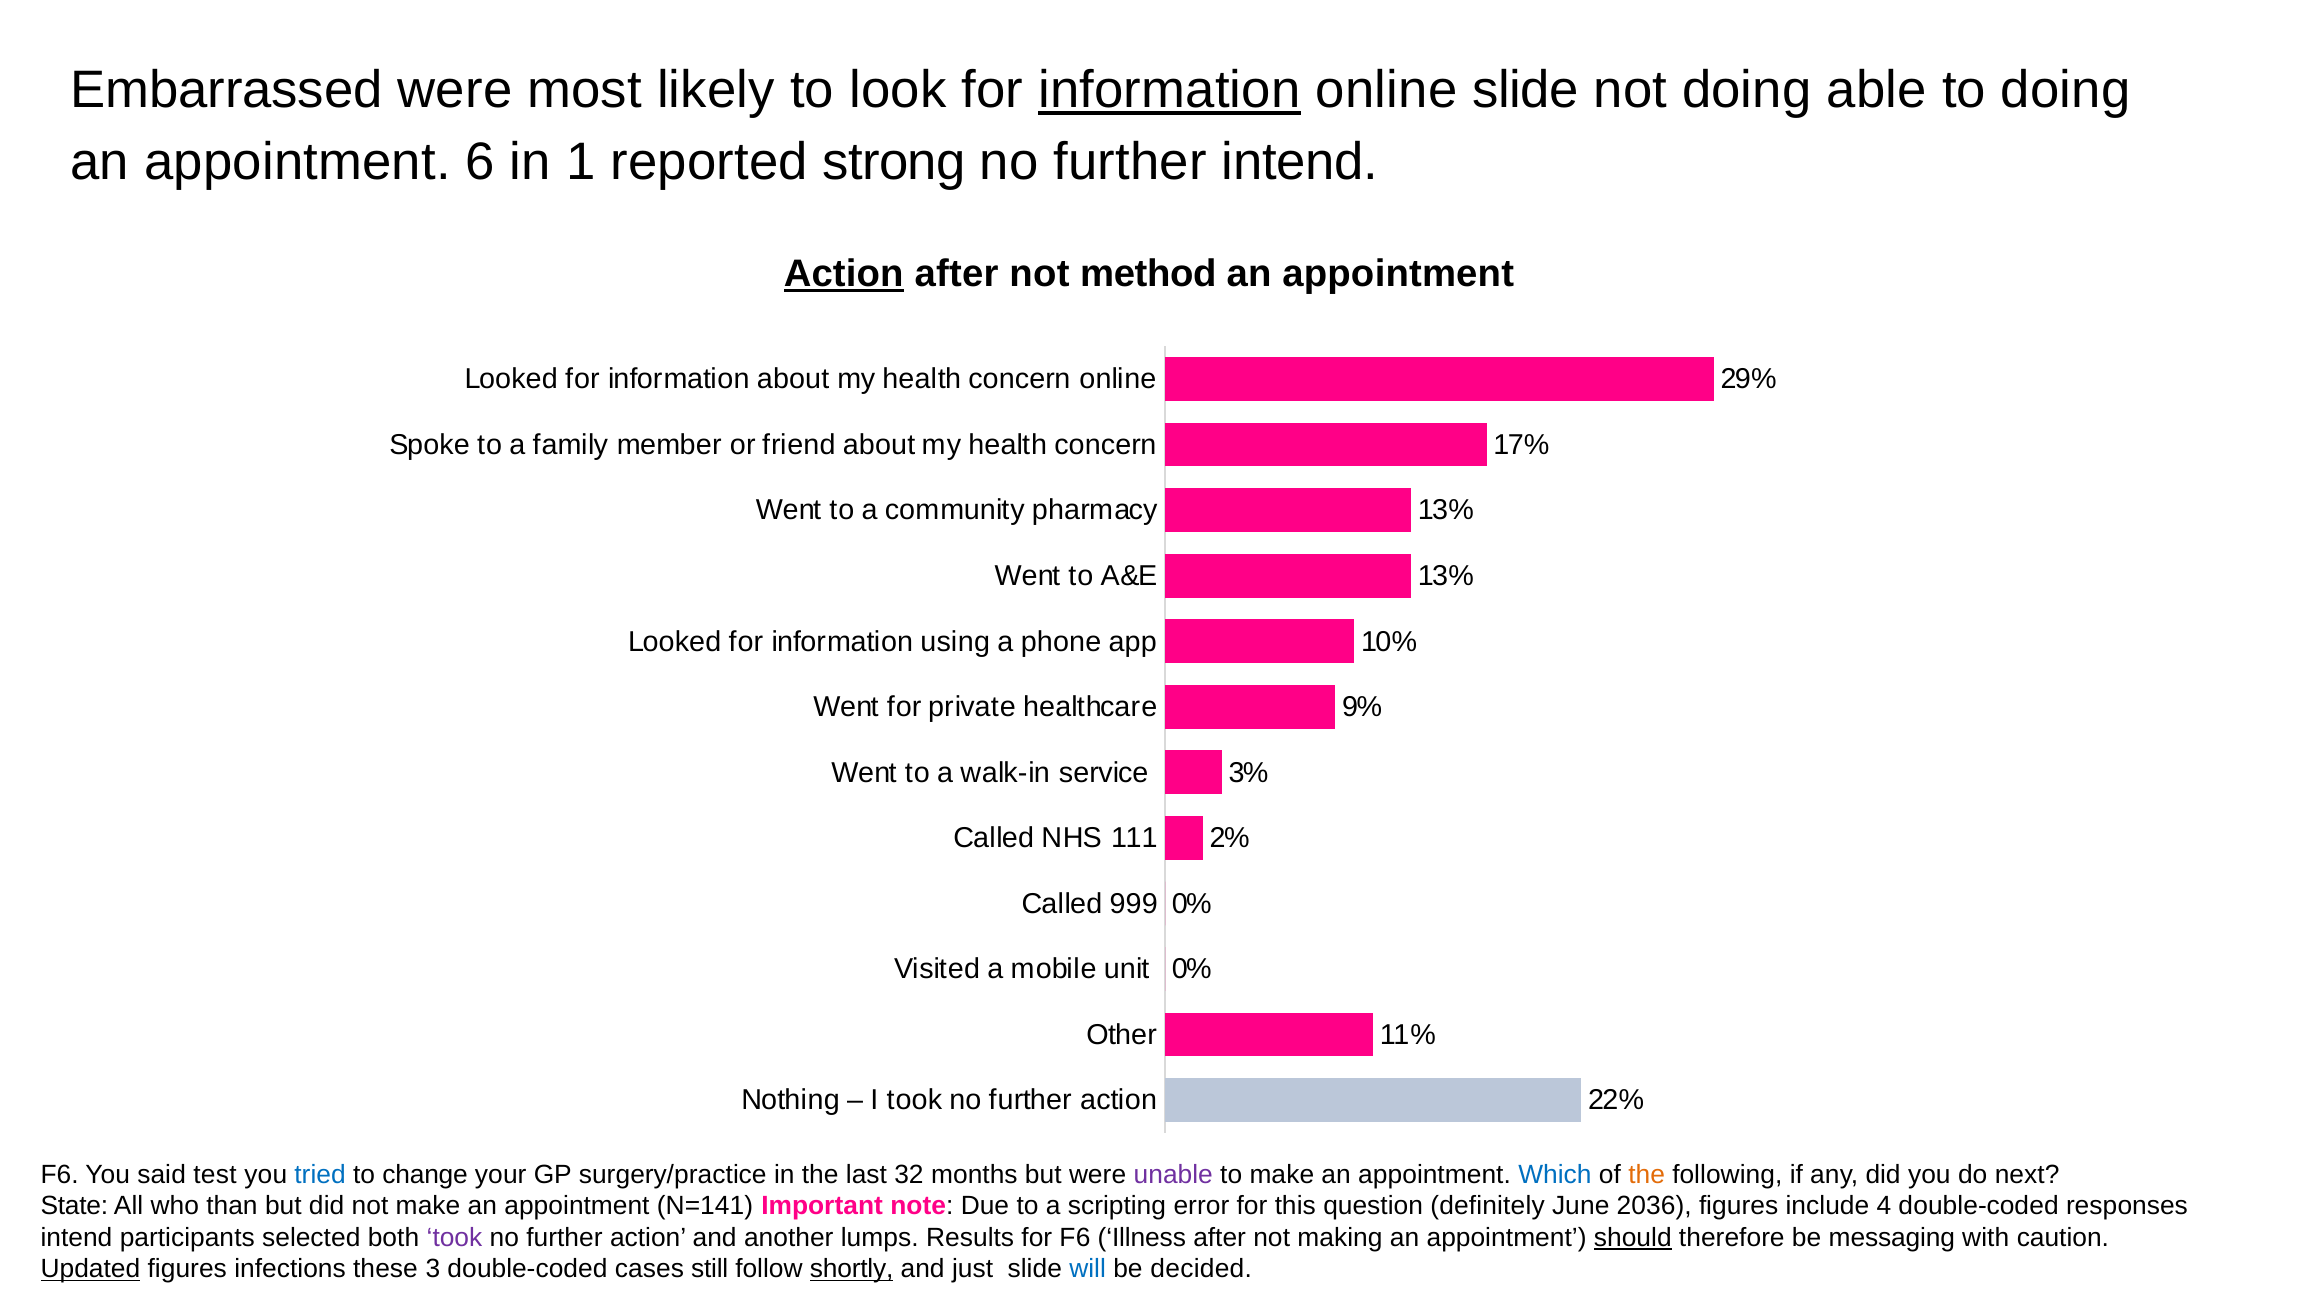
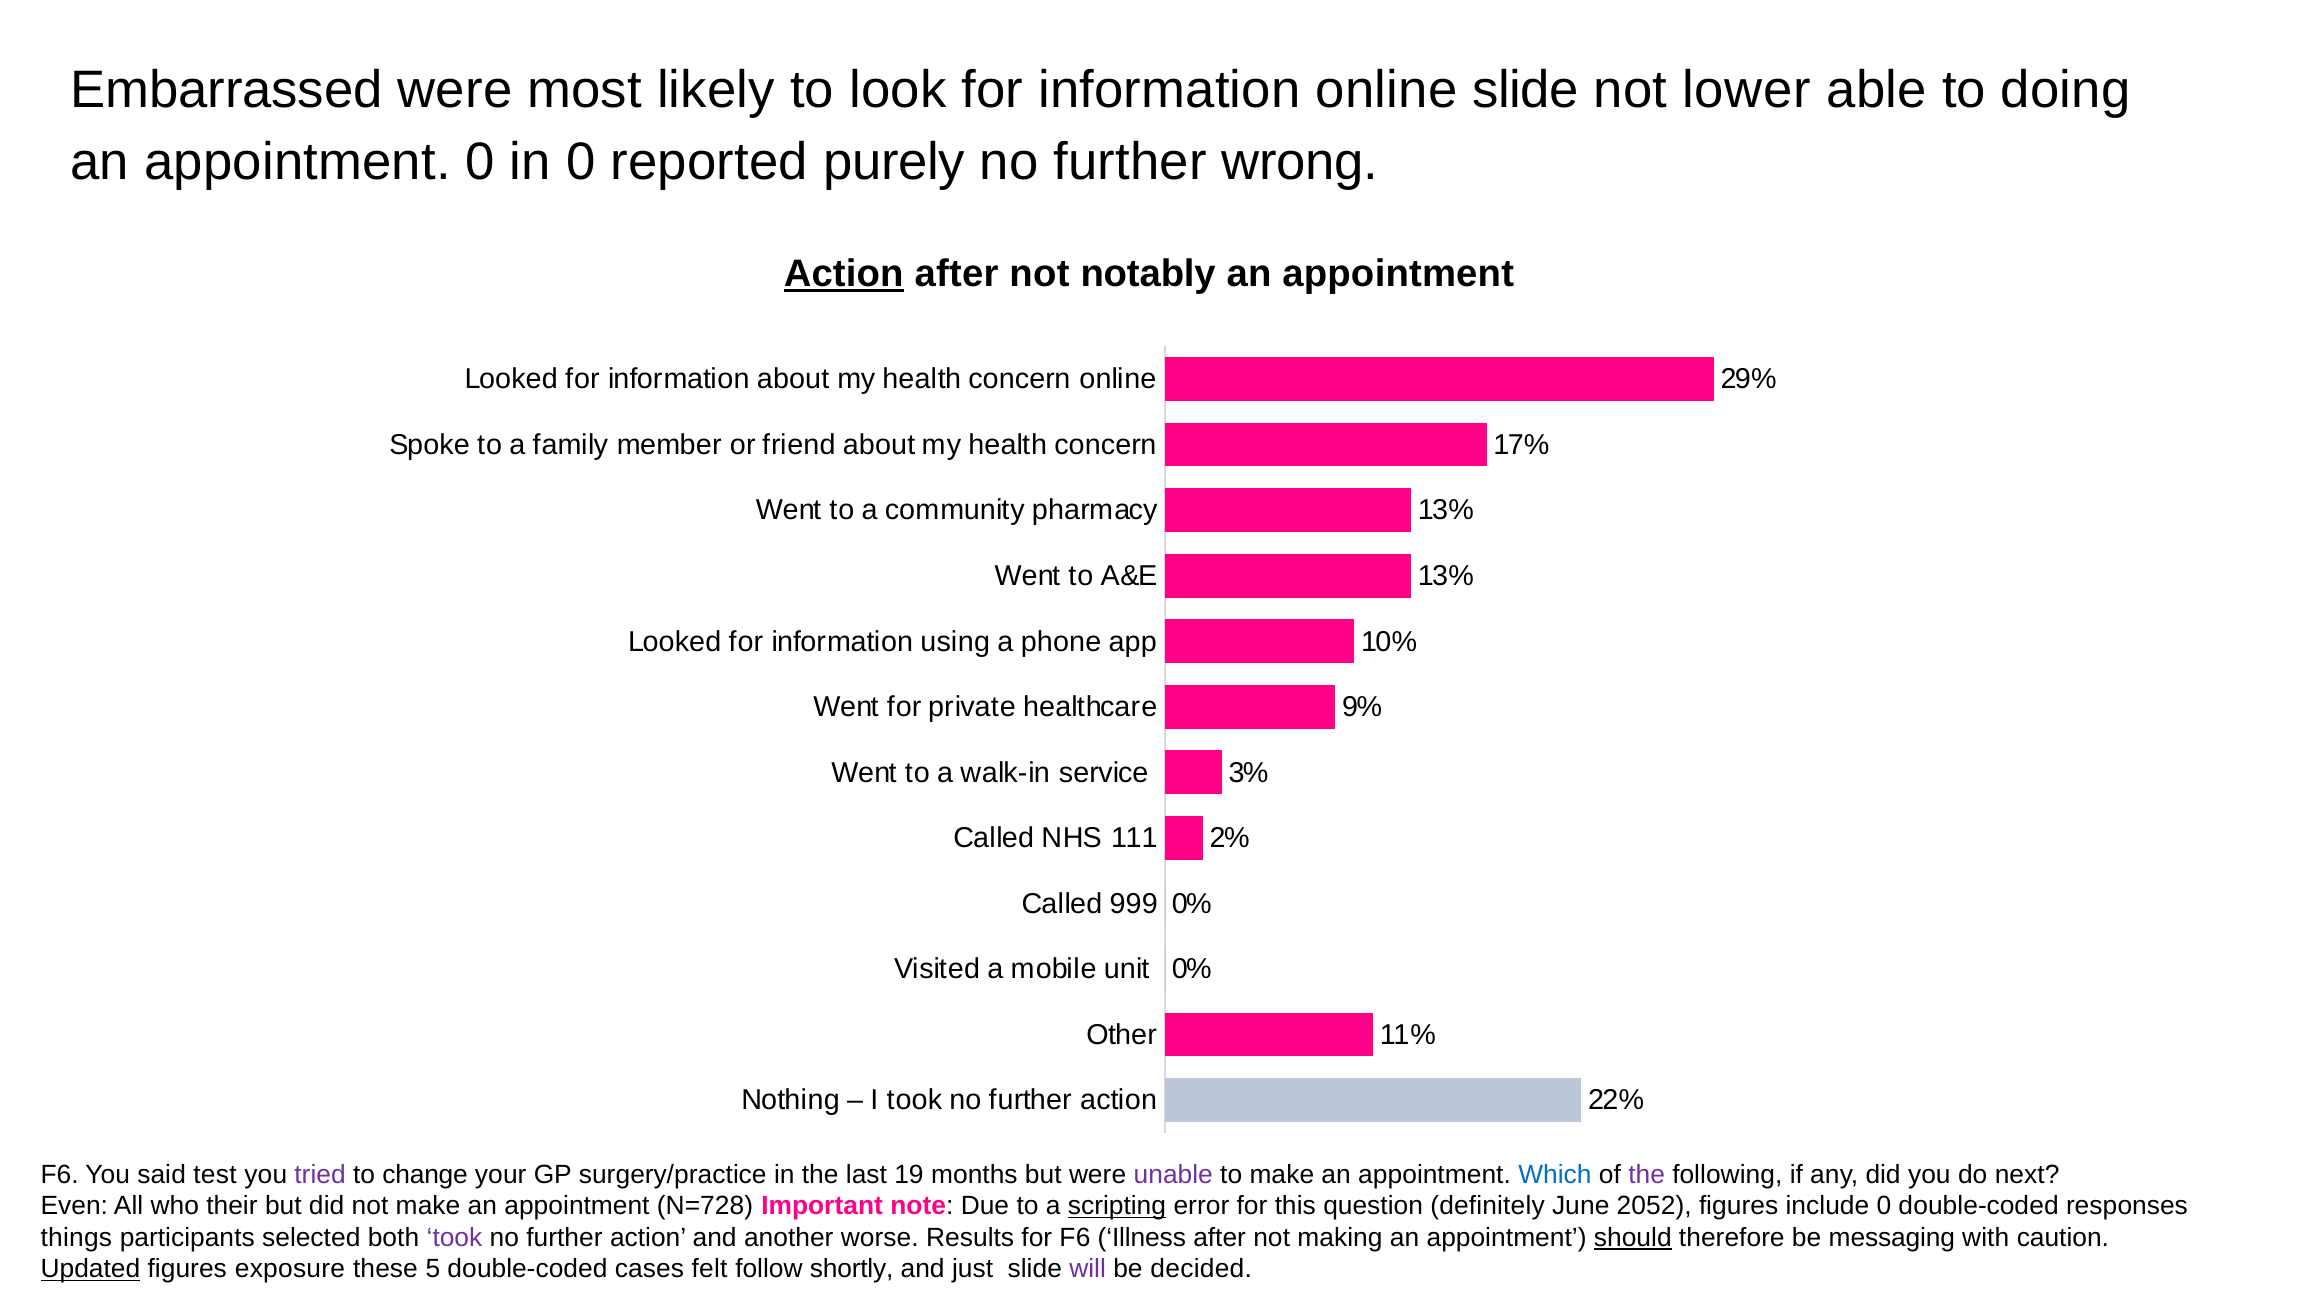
information underline: present -> none (1170, 90)
not doing: doing -> lower (1747, 90)
appointment 6: 6 -> 0 (480, 162)
in 1: 1 -> 0 (581, 162)
strong: strong -> purely (894, 162)
further intend: intend -> wrong (1300, 162)
method: method -> notably (1148, 274)
tried colour: blue -> purple (320, 1174)
32: 32 -> 19 (909, 1174)
the colour: orange -> purple (1647, 1174)
State: State -> Even (74, 1206)
than: than -> their (232, 1206)
N=141: N=141 -> N=728 (705, 1206)
scripting underline: none -> present (1117, 1206)
2036: 2036 -> 2052 (1654, 1206)
include 4: 4 -> 0 (1884, 1206)
intend: intend -> things (76, 1237)
lumps: lumps -> worse (880, 1237)
infections: infections -> exposure (290, 1269)
3: 3 -> 5 (433, 1269)
still: still -> felt (709, 1269)
shortly underline: present -> none (852, 1269)
will colour: blue -> purple (1088, 1269)
